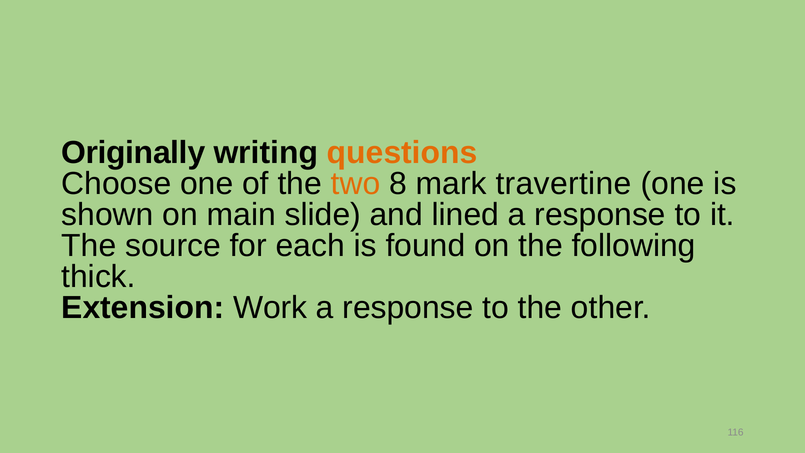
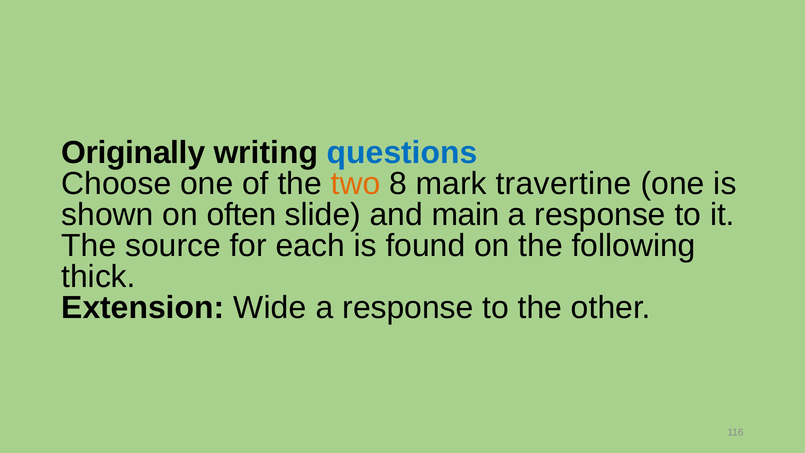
questions colour: orange -> blue (402, 152)
main: main -> often (241, 214)
lined: lined -> main (466, 214)
Work: Work -> Wide (270, 307)
